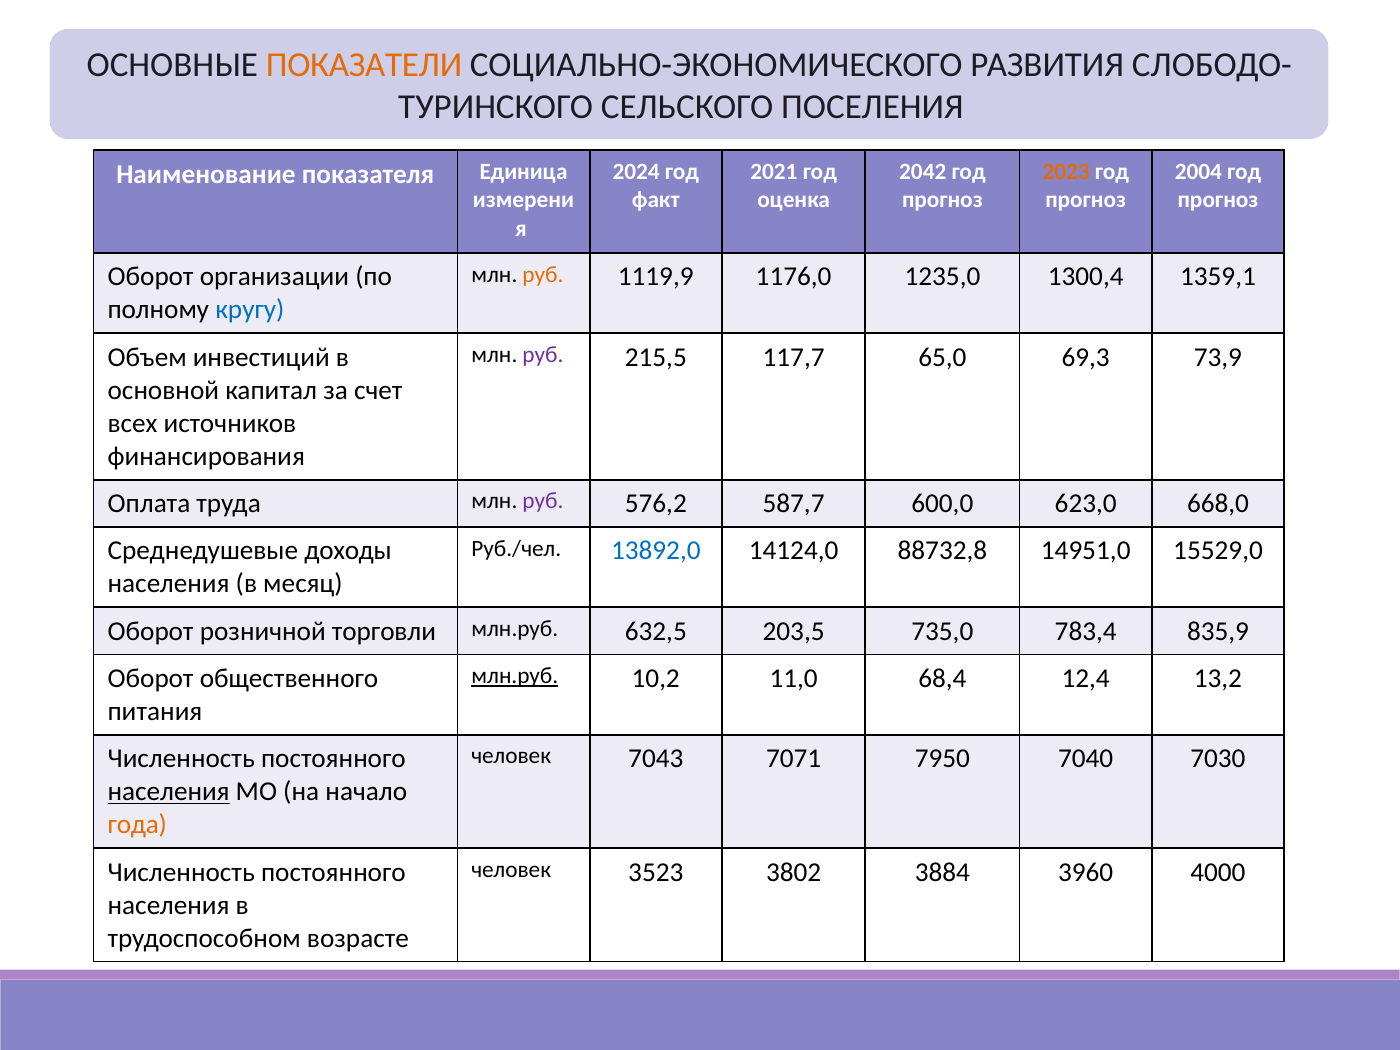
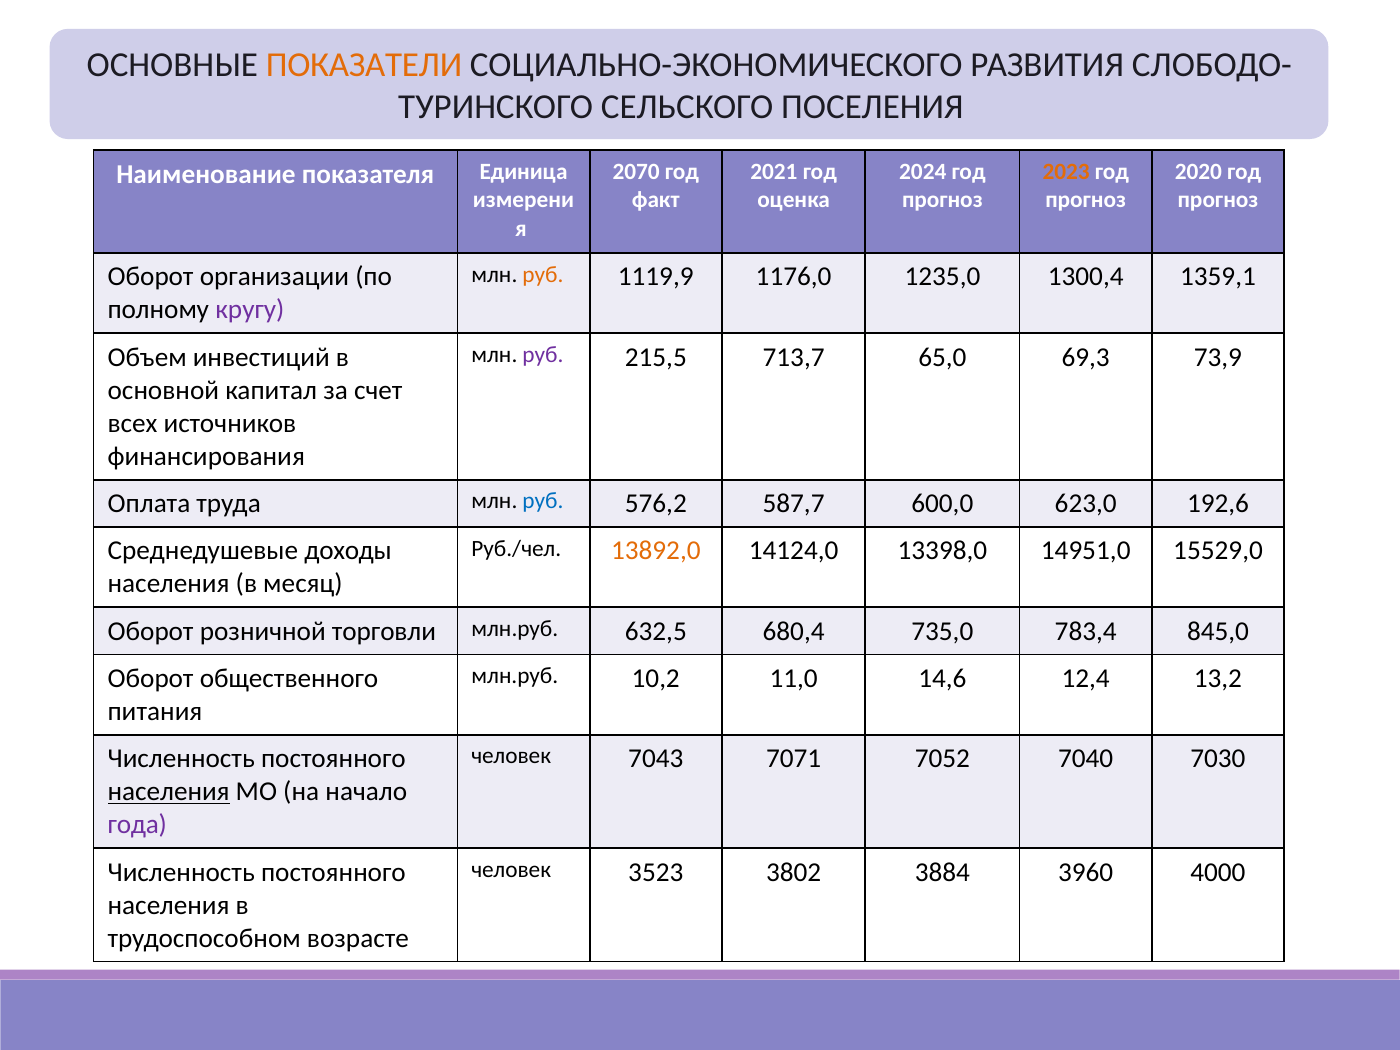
2024: 2024 -> 2070 (636, 172)
2042: 2042 -> 2024 (923, 172)
2004: 2004 -> 2020 (1198, 172)
кругу colour: blue -> purple (250, 310)
117,7: 117,7 -> 713,7 (794, 357)
руб colour: purple -> blue (543, 501)
668,0: 668,0 -> 192,6 (1218, 504)
13892,0 colour: blue -> orange (656, 551)
88732,8: 88732,8 -> 13398,0 (942, 551)
203,5: 203,5 -> 680,4 (794, 631)
835,9: 835,9 -> 845,0 (1218, 631)
млн.руб underline: present -> none (515, 676)
68,4: 68,4 -> 14,6 (942, 678)
7950: 7950 -> 7052 (942, 759)
года colour: orange -> purple (137, 825)
